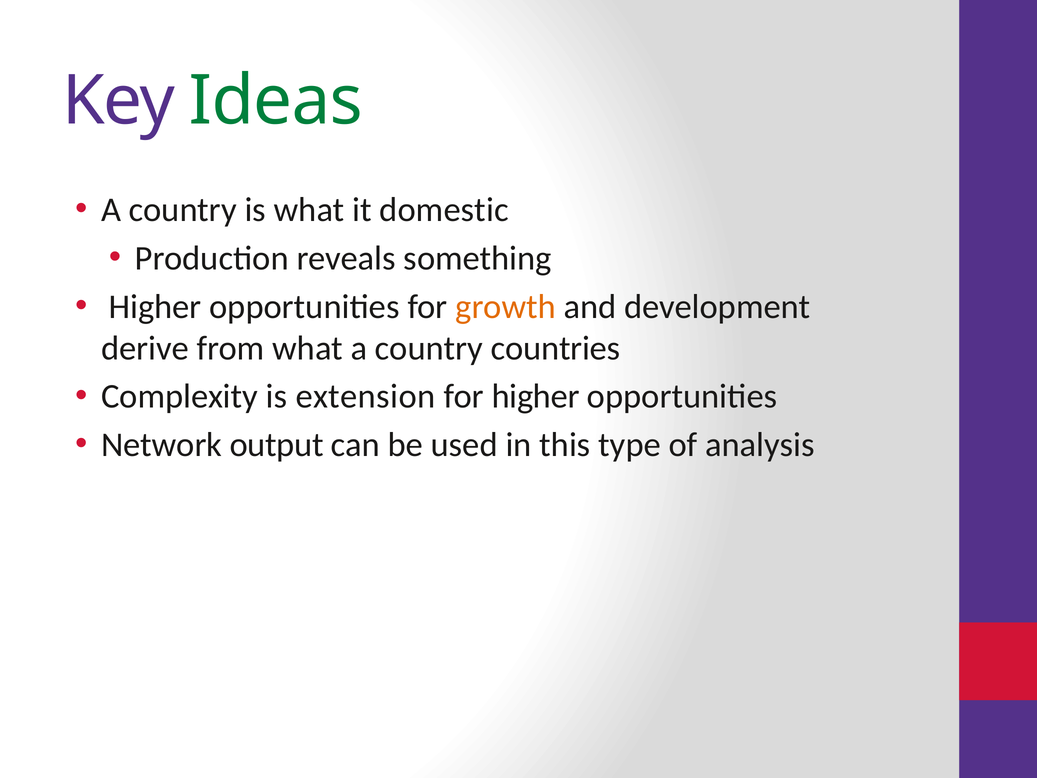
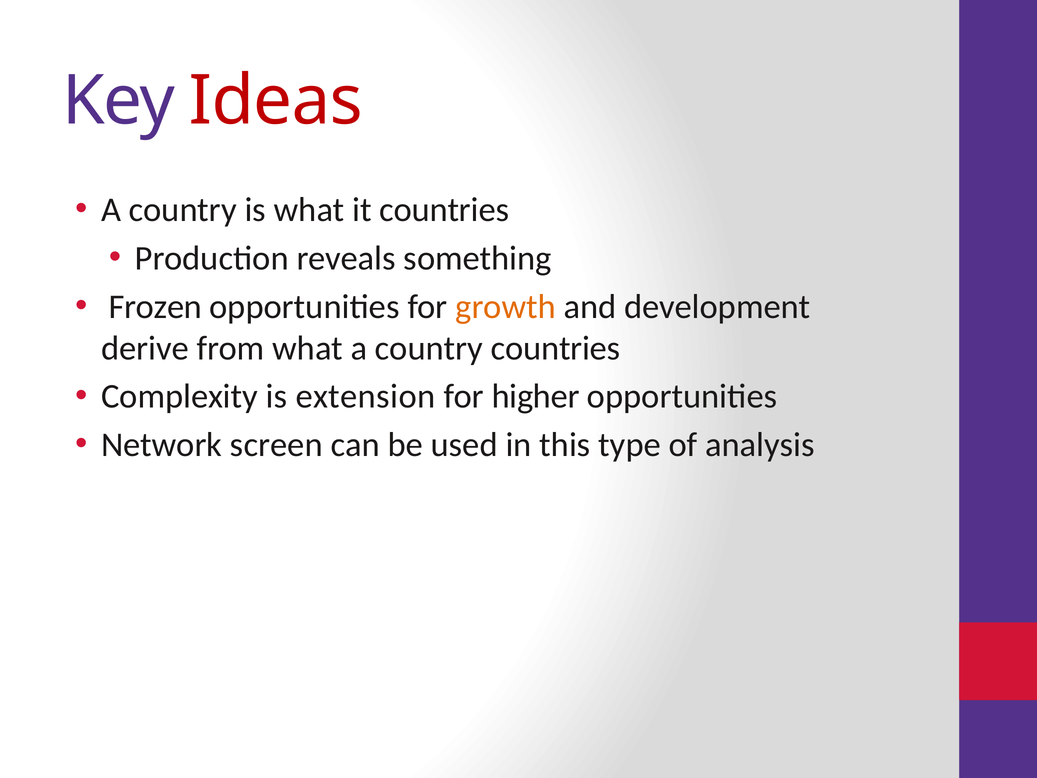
Ideas colour: green -> red (276, 101)
it domestic: domestic -> countries (444, 210)
Higher: Higher -> Frozen (155, 307)
output: output -> screen (276, 445)
